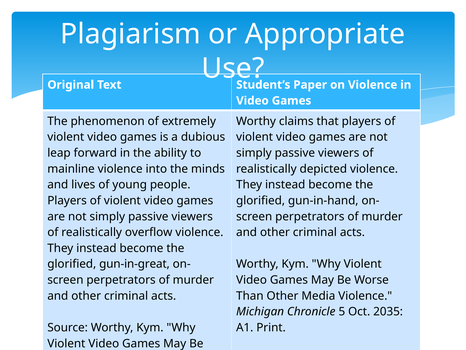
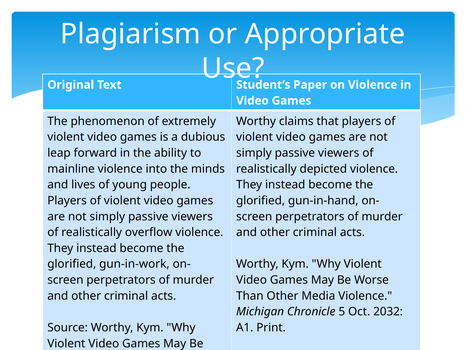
gun-in-great: gun-in-great -> gun-in-work (134, 264)
2035: 2035 -> 2032 (388, 311)
